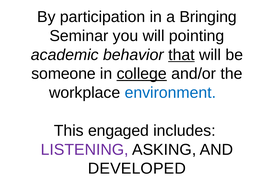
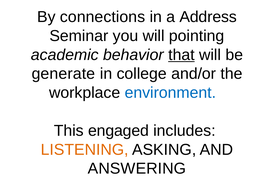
participation: participation -> connections (103, 17)
Bringing: Bringing -> Address (208, 17)
someone: someone -> generate (63, 74)
college underline: present -> none (142, 74)
LISTENING colour: purple -> orange (85, 150)
DEVELOPED: DEVELOPED -> ANSWERING (137, 169)
